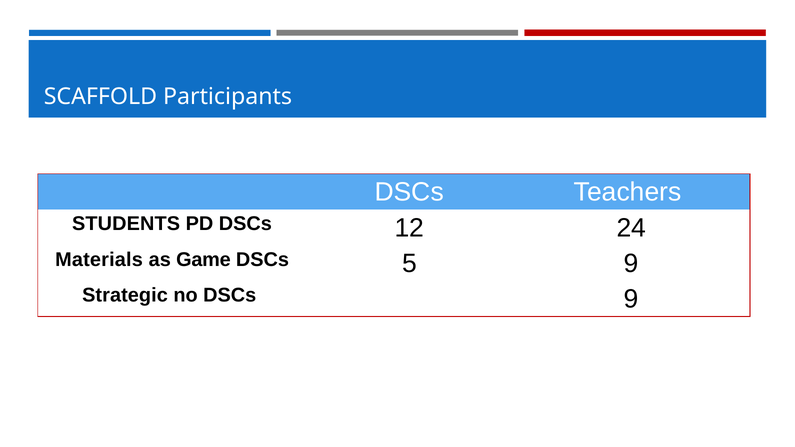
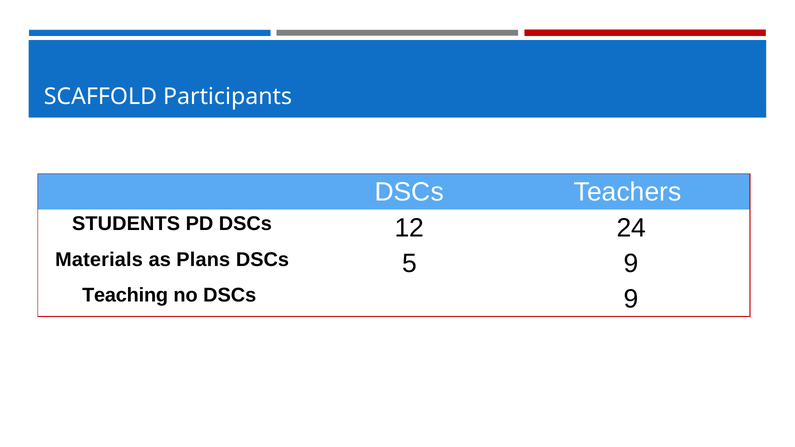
Game: Game -> Plans (203, 260)
Strategic: Strategic -> Teaching (125, 295)
